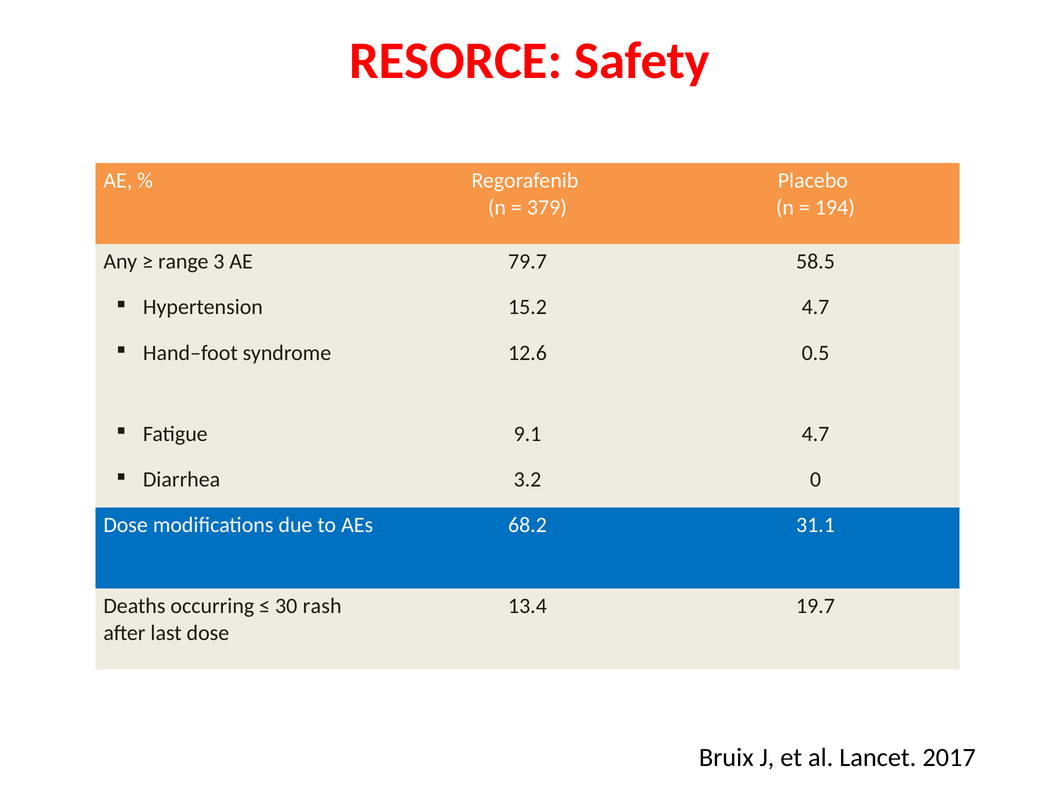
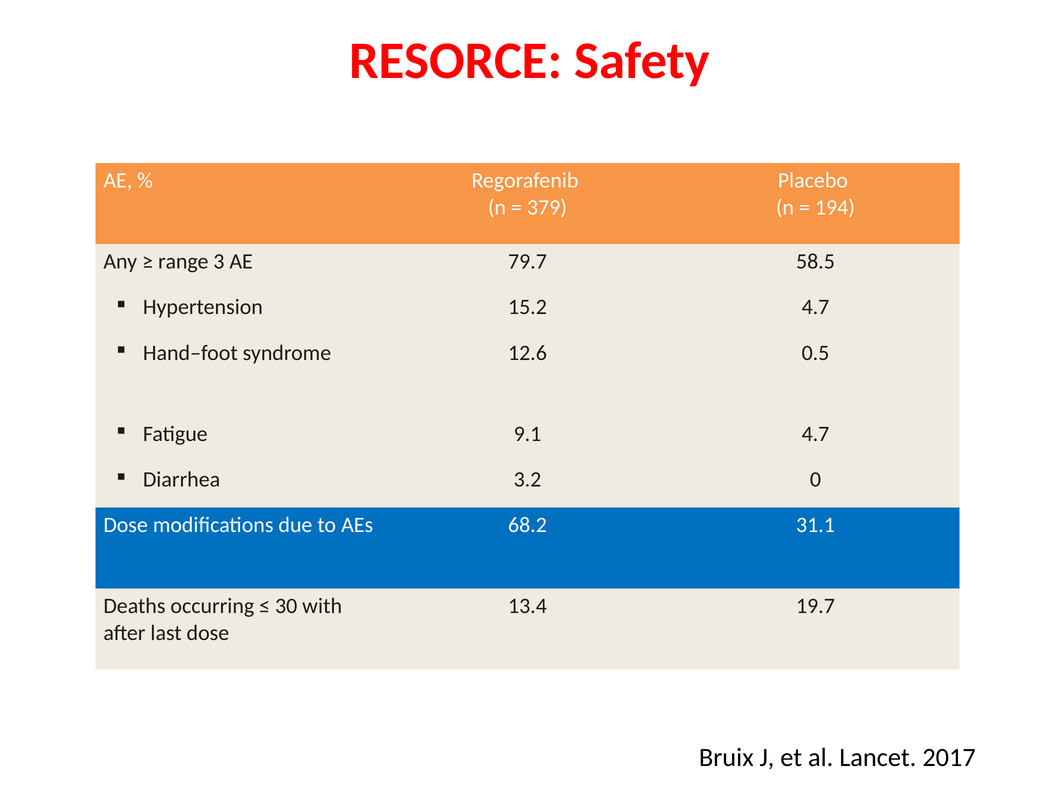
rash: rash -> with (322, 606)
